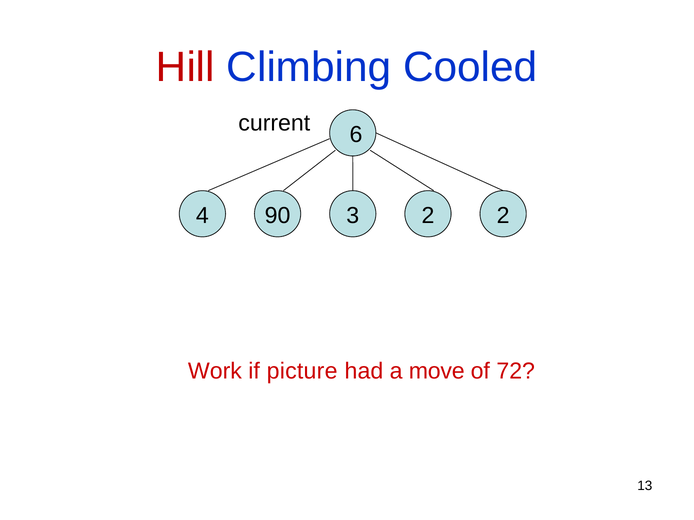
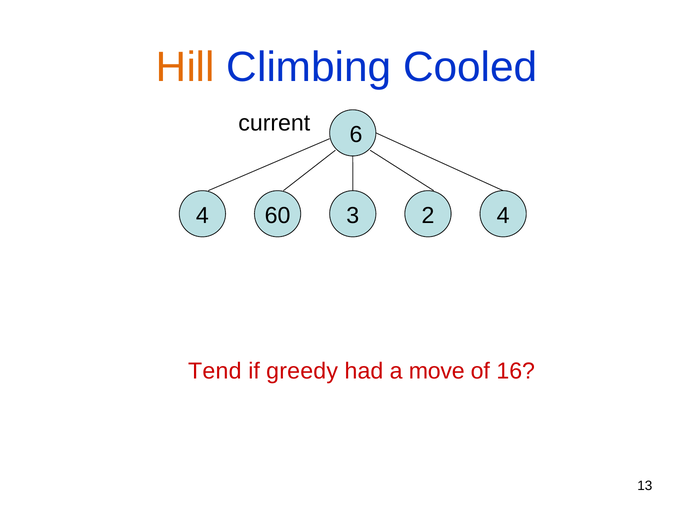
Hill colour: red -> orange (185, 67)
90: 90 -> 60 (278, 216)
2 2: 2 -> 4 (503, 216)
Work: Work -> Tend (215, 372)
picture: picture -> greedy (302, 372)
72: 72 -> 16 (516, 372)
